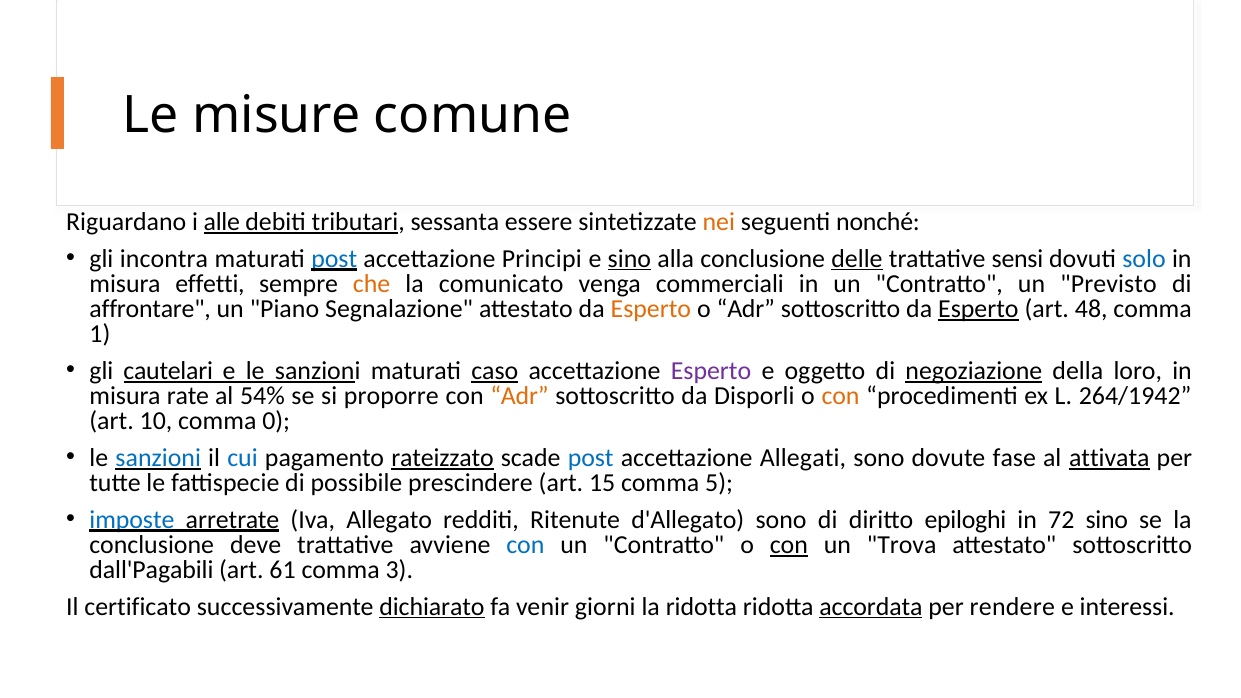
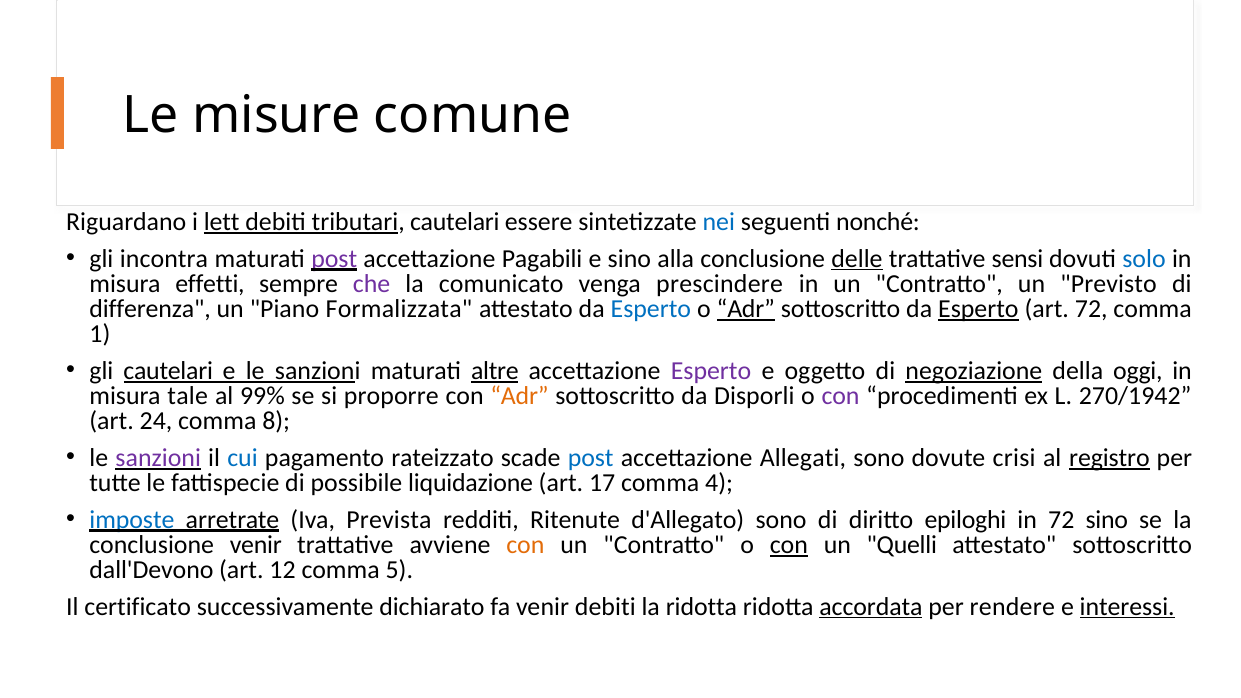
alle: alle -> lett (222, 222)
tributari sessanta: sessanta -> cautelari (455, 222)
nei colour: orange -> blue (719, 222)
post colour: blue -> purple (334, 259)
Principi: Principi -> Pagabili (542, 259)
sino underline: present -> none (629, 259)
che colour: orange -> purple (372, 284)
commerciali: commerciali -> prescindere (720, 284)
affrontare: affrontare -> differenza (150, 309)
Segnalazione: Segnalazione -> Formalizzata (399, 309)
Esperto colour: orange -> blue (651, 309)
Adr underline: none -> present (746, 309)
art 48: 48 -> 72 (1091, 309)
caso: caso -> altre (495, 371)
loro: loro -> oggi (1138, 371)
rate: rate -> tale (188, 396)
54%: 54% -> 99% (262, 396)
con colour: orange -> purple (841, 396)
264/1942: 264/1942 -> 270/1942 (1135, 396)
10: 10 -> 24 (156, 421)
0: 0 -> 8 (276, 421)
sanzioni colour: blue -> purple (158, 458)
rateizzato underline: present -> none (443, 458)
fase: fase -> crisi (1014, 458)
attivata: attivata -> registro (1109, 458)
prescindere: prescindere -> liquidazione (471, 483)
art 15: 15 -> 17 (602, 483)
5: 5 -> 4 (719, 483)
Allegato: Allegato -> Prevista (389, 520)
conclusione deve: deve -> venir (256, 545)
con colour: blue -> orange (525, 545)
Trova: Trova -> Quelli (902, 545)
dall'Pagabili: dall'Pagabili -> dall'Devono (151, 570)
61: 61 -> 12 (283, 570)
3: 3 -> 5 (399, 570)
dichiarato underline: present -> none (432, 607)
venir giorni: giorni -> debiti (605, 607)
interessi underline: none -> present (1127, 607)
